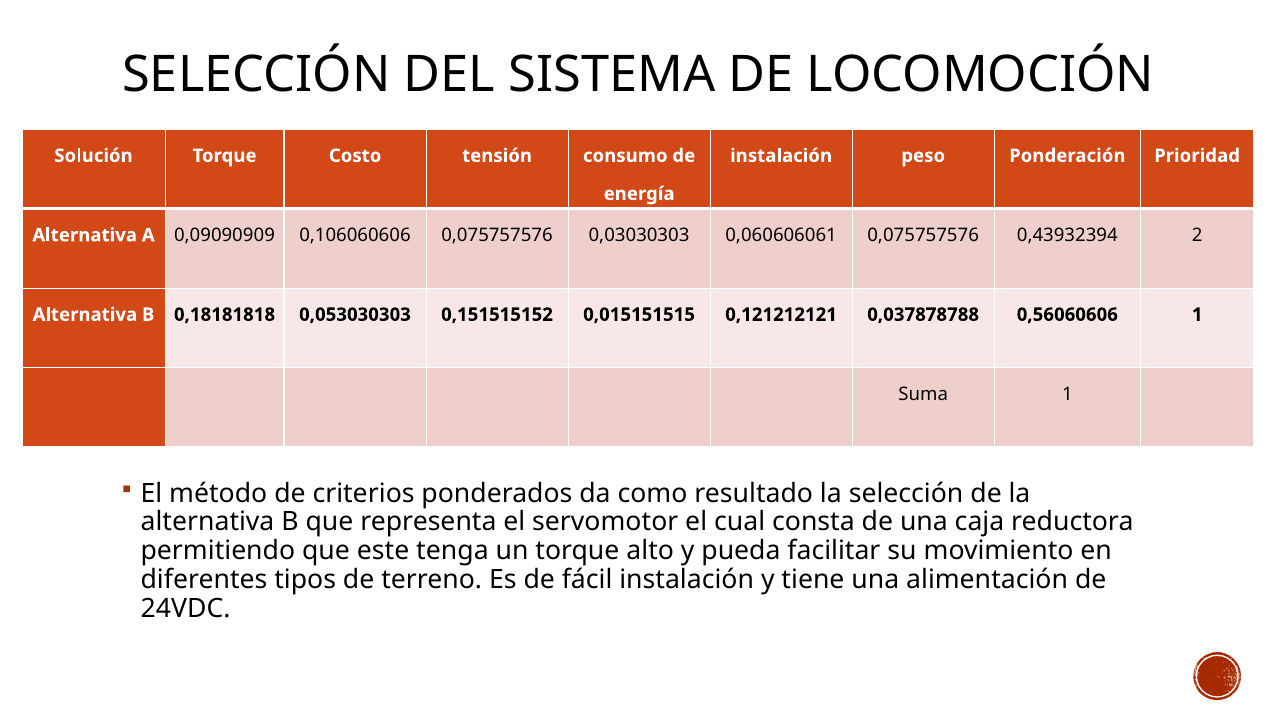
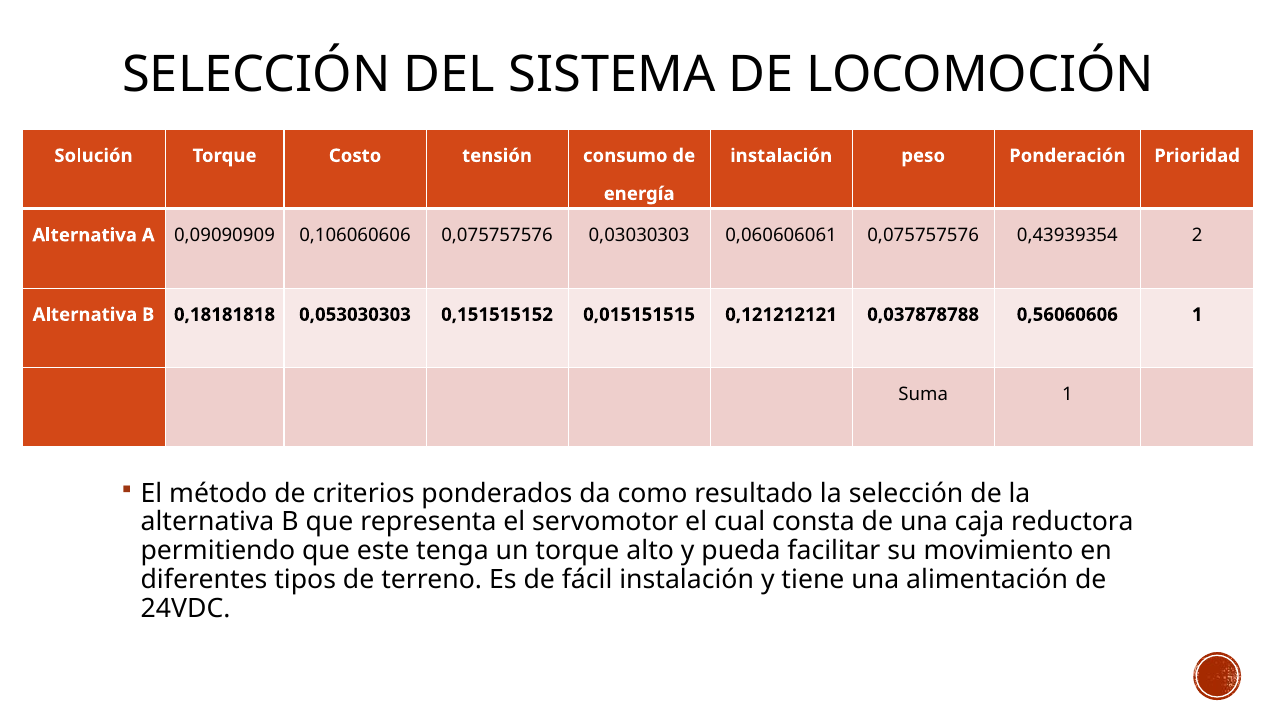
0,43932394: 0,43932394 -> 0,43939354 (1067, 235)
